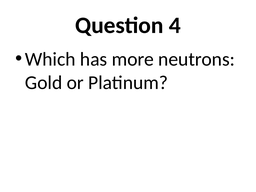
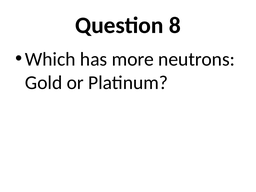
4: 4 -> 8 (175, 25)
